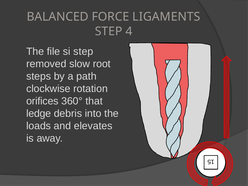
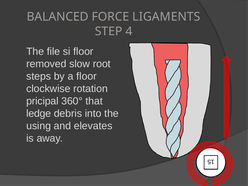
si step: step -> floor (83, 52)
a path: path -> floor (86, 76)
orifices: orifices -> pricipal (42, 101)
loads: loads -> using (39, 126)
